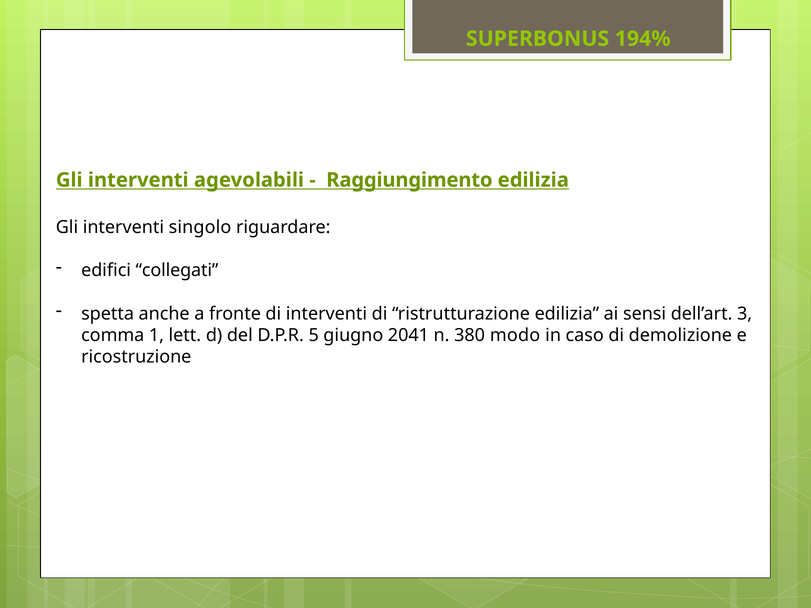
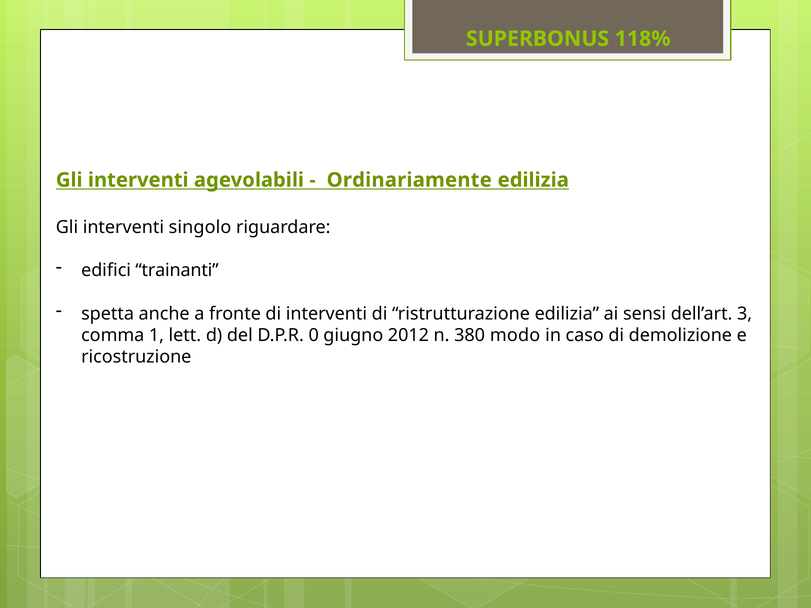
194%: 194% -> 118% (643, 39)
Raggiungimento: Raggiungimento -> Ordinariamente (409, 180)
collegati: collegati -> trainanti (177, 270)
5: 5 -> 0 (314, 335)
2041: 2041 -> 2012 (408, 335)
